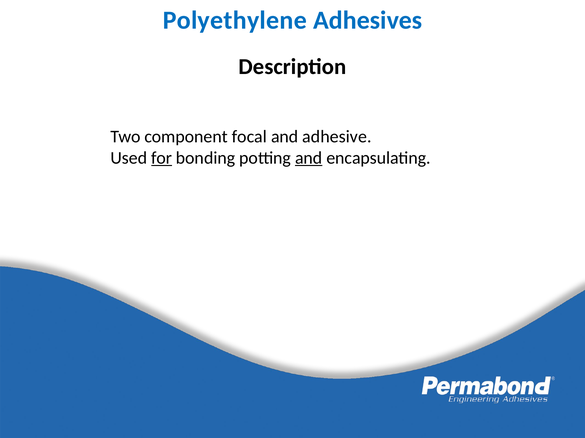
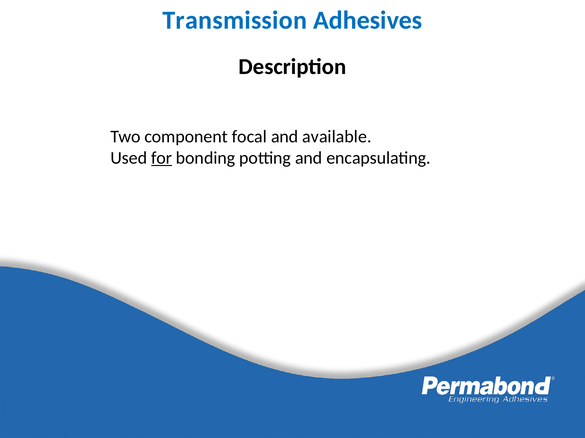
Polyethylene: Polyethylene -> Transmission (235, 20)
adhesive: adhesive -> available (337, 137)
and underline: present -> none (309, 158)
